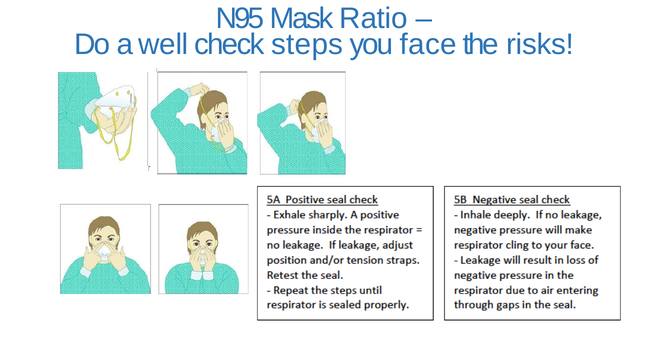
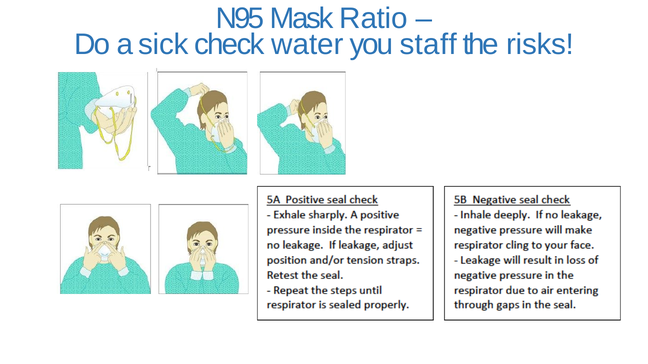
well: well -> sick (163, 44)
steps: steps -> water (307, 44)
face: face -> staff (428, 44)
